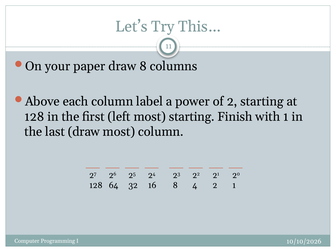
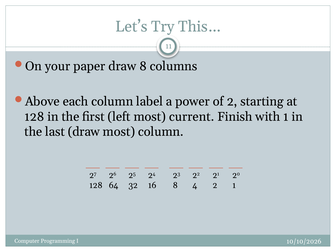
most starting: starting -> current (192, 117)
